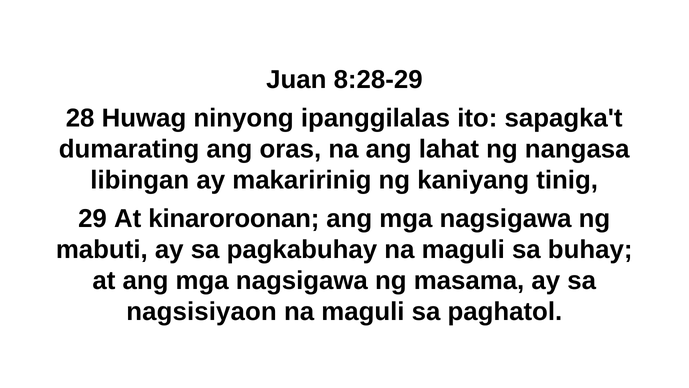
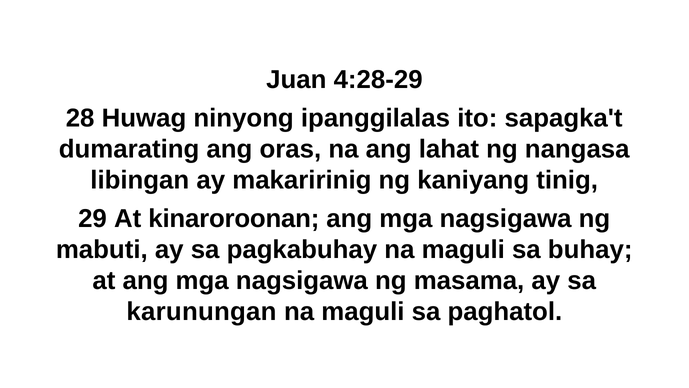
8:28-29: 8:28-29 -> 4:28-29 (378, 80)
nagsisiyaon: nagsisiyaon -> karunungan (201, 311)
